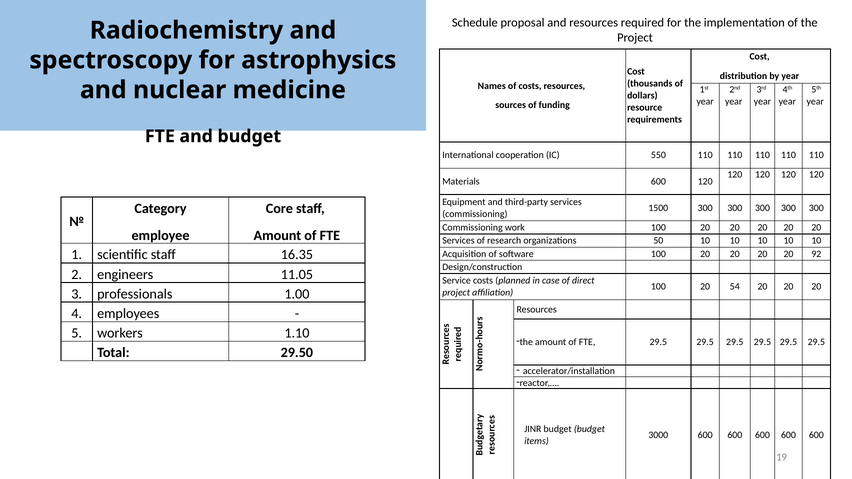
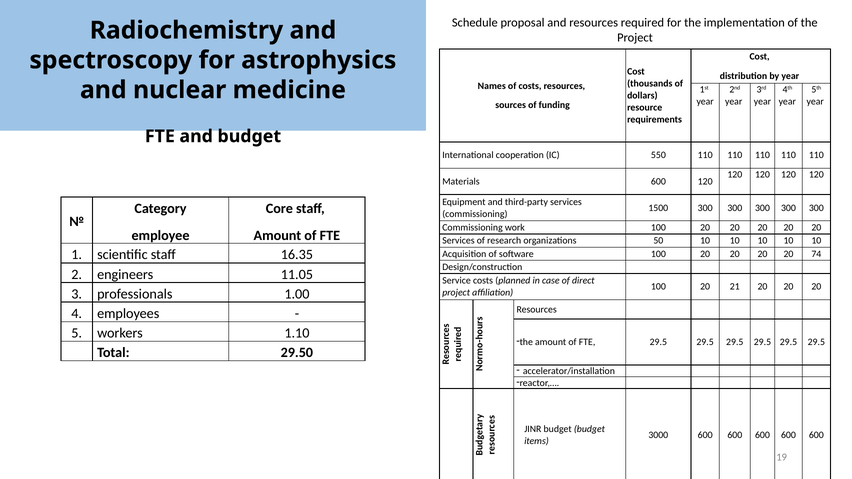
92: 92 -> 74 (816, 254)
54: 54 -> 21 (735, 287)
